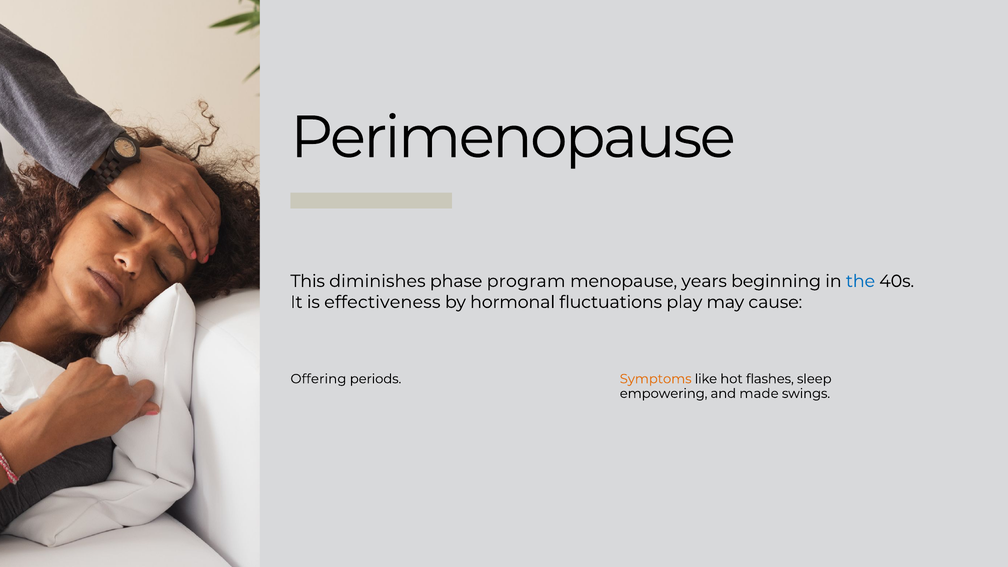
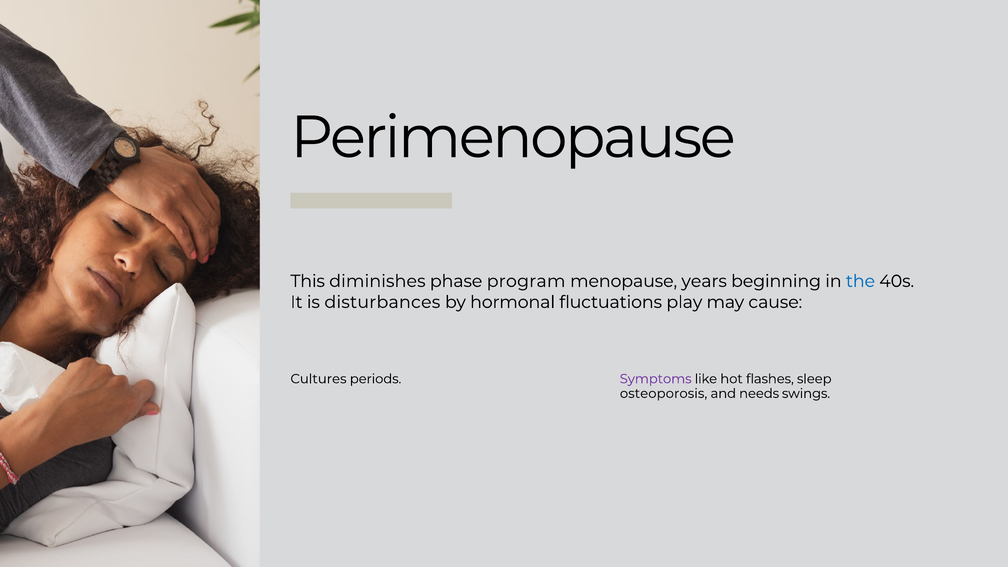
effectiveness: effectiveness -> disturbances (382, 302)
Offering: Offering -> Cultures (318, 379)
Symptoms colour: orange -> purple (656, 379)
empowering: empowering -> osteoporosis (664, 393)
made: made -> needs (759, 393)
